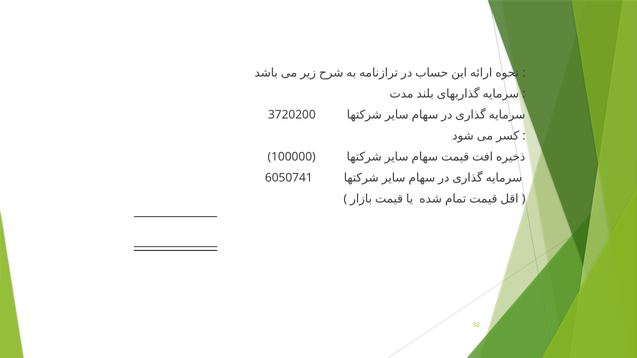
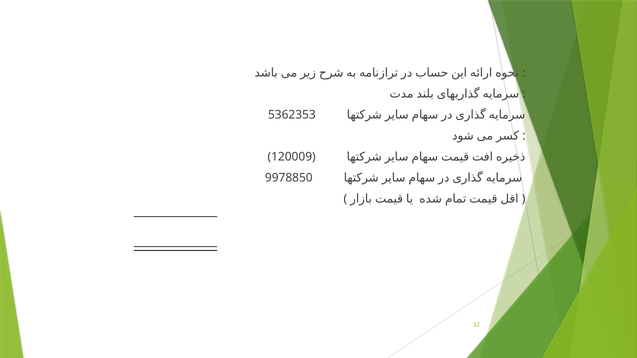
3720200: 3720200 -> 5362353 (292, 115)
100000: 100000 -> 120009 (292, 157)
6050741: 6050741 -> 9978850 (289, 178)
